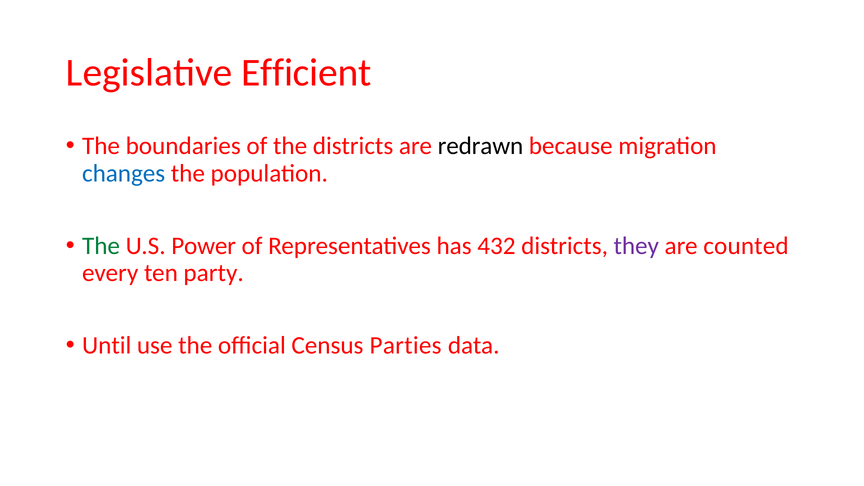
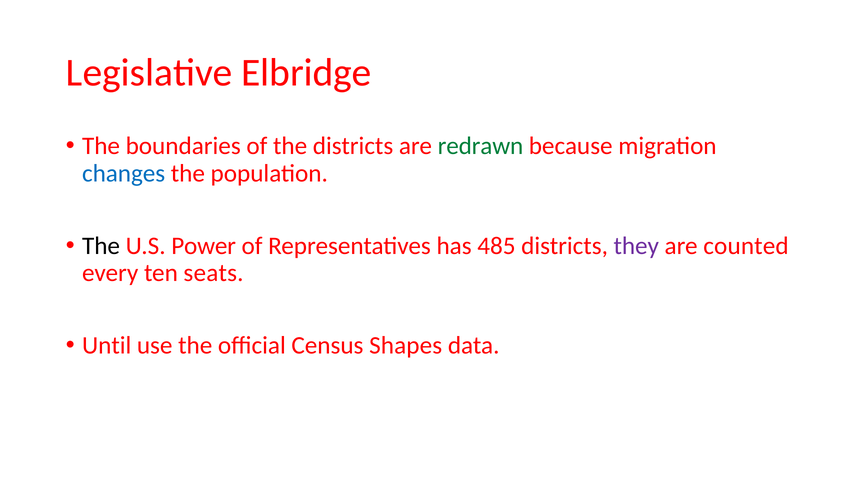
Efficient: Efficient -> Elbridge (306, 73)
redrawn colour: black -> green (480, 146)
The colour: green -> black (101, 246)
432: 432 -> 485 (496, 246)
party: party -> seats (214, 273)
Parties: Parties -> Shapes (406, 345)
